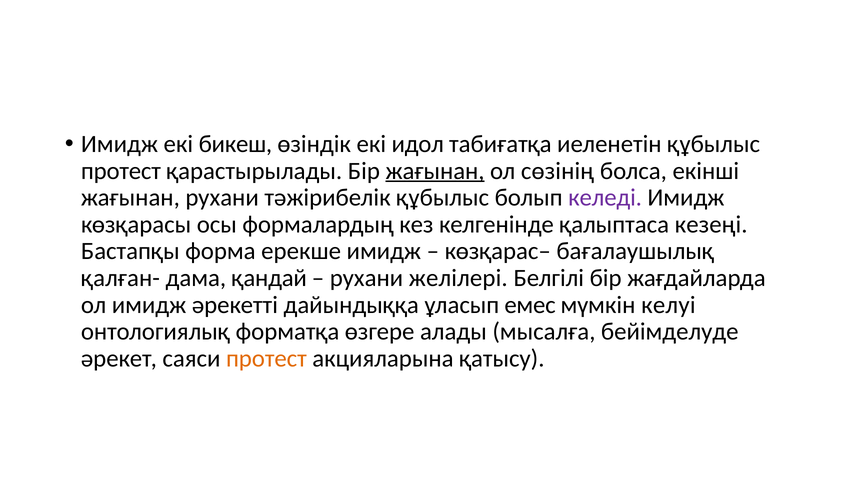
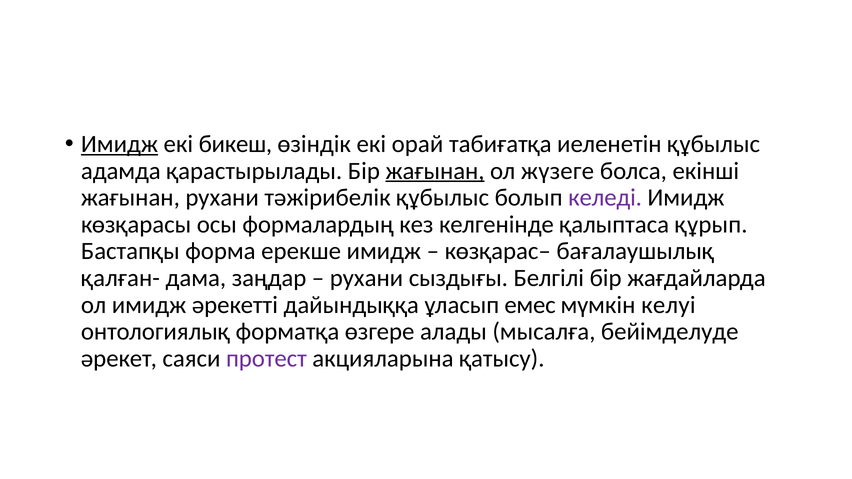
Имидж underline: none -> present (119, 144)
идол: идол -> орай (418, 144)
протест: протест -> адамда (121, 171)
сөзінің: сөзінің -> жүзеге (558, 171)
кезеңі: кезеңі -> құрып (711, 225)
қандай: қандай -> заңдар (269, 278)
желілері: желілері -> сыздығы (458, 278)
протест colour: orange -> purple (266, 359)
